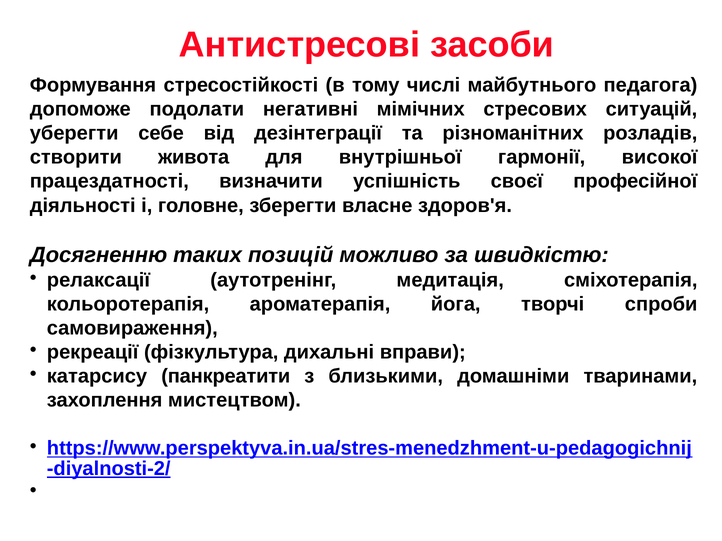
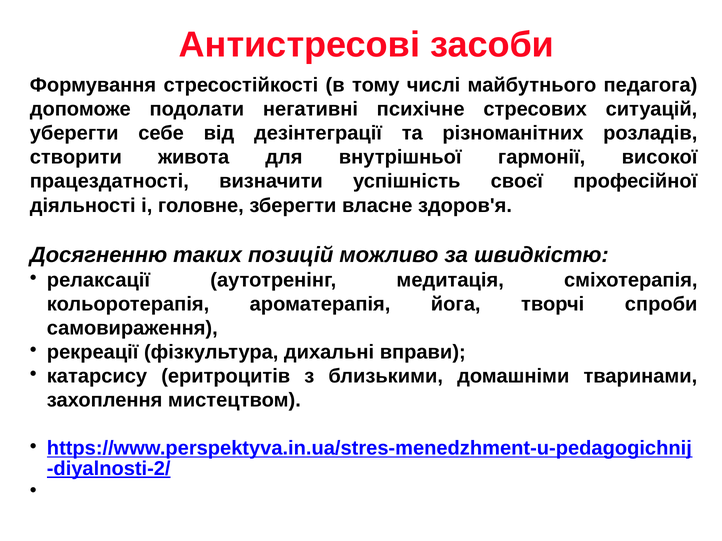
мімічних: мімічних -> психічне (421, 109)
панкреатити: панкреатити -> еритроцитів (226, 377)
